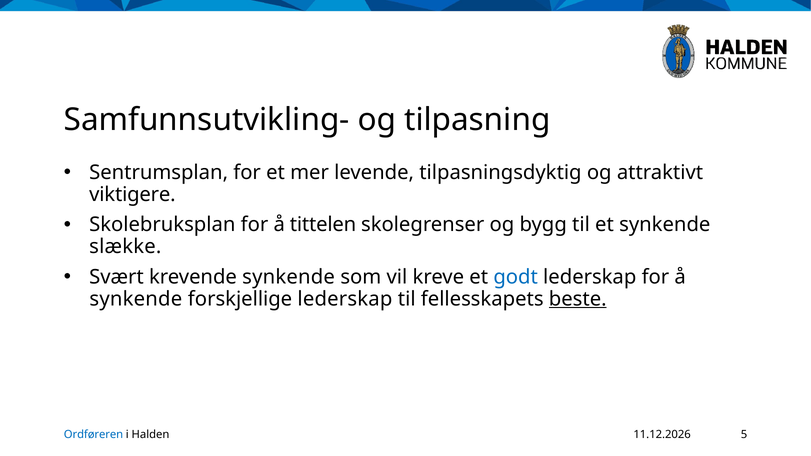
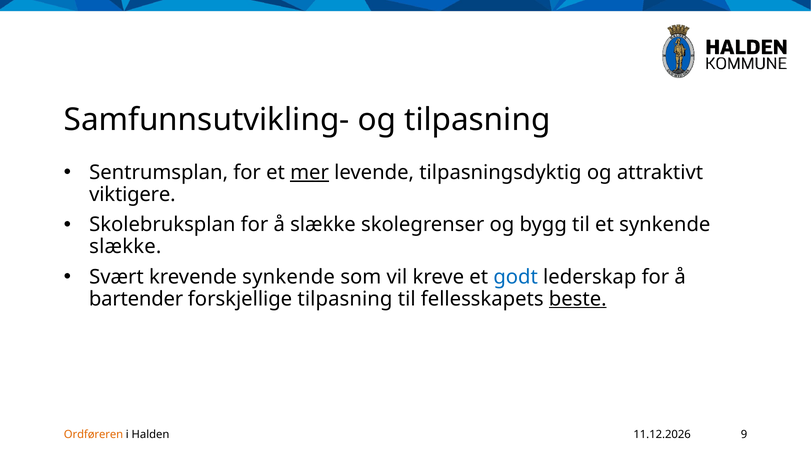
mer underline: none -> present (310, 173)
å tittelen: tittelen -> slække (323, 225)
synkende: synkende -> bartender (136, 299)
forskjellige lederskap: lederskap -> tilpasning (345, 299)
Ordføreren colour: blue -> orange (93, 435)
5: 5 -> 9 (744, 435)
